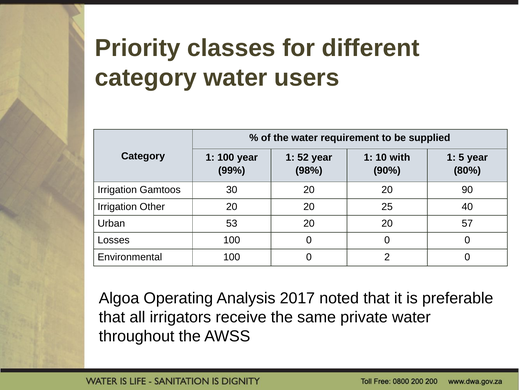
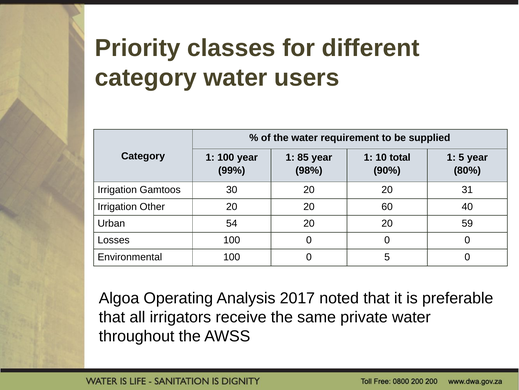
52: 52 -> 85 (303, 157)
with: with -> total (400, 157)
90: 90 -> 31 (467, 190)
25: 25 -> 60 (387, 206)
53: 53 -> 54 (232, 223)
57: 57 -> 59 (467, 223)
0 2: 2 -> 5 (387, 257)
